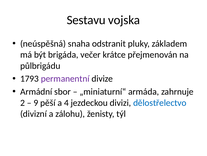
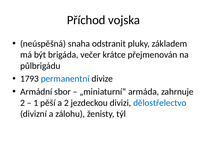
Sestavu: Sestavu -> Příchod (86, 20)
permanentní colour: purple -> blue (65, 78)
9: 9 -> 1 (36, 102)
a 4: 4 -> 2 (66, 102)
